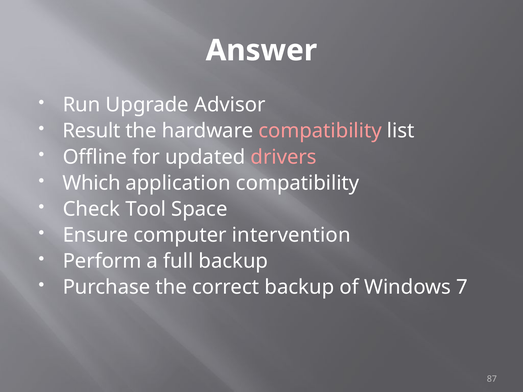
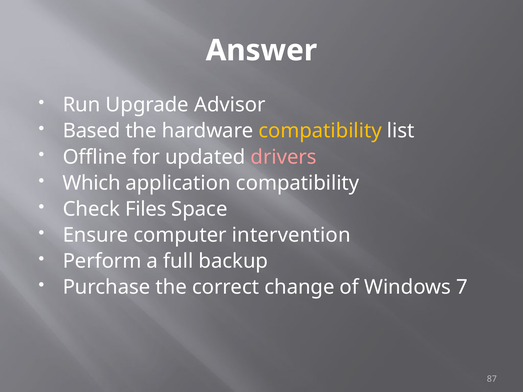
Result: Result -> Based (91, 131)
compatibility colour: pink -> yellow (320, 131)
Tool: Tool -> Files (146, 209)
correct backup: backup -> change (299, 287)
